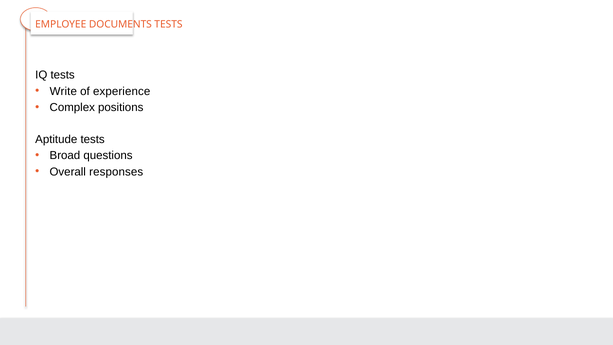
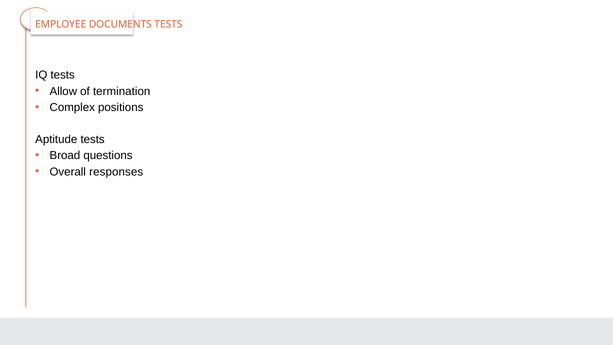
Write: Write -> Allow (63, 91)
experience: experience -> termination (122, 91)
